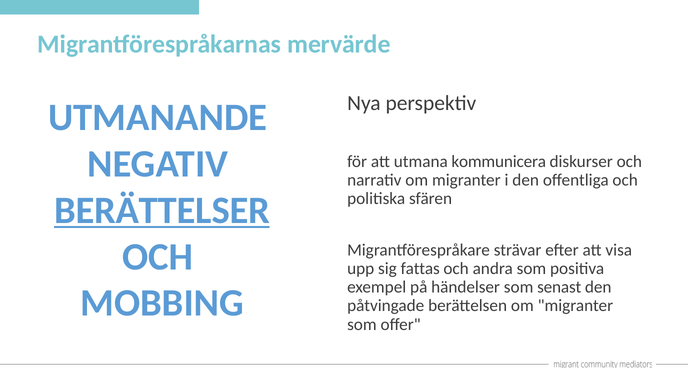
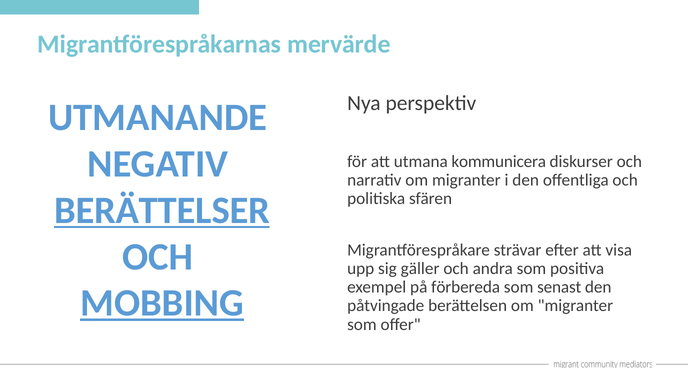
fattas: fattas -> gäller (420, 269)
händelser: händelser -> förbereda (466, 287)
MOBBING underline: none -> present (162, 303)
